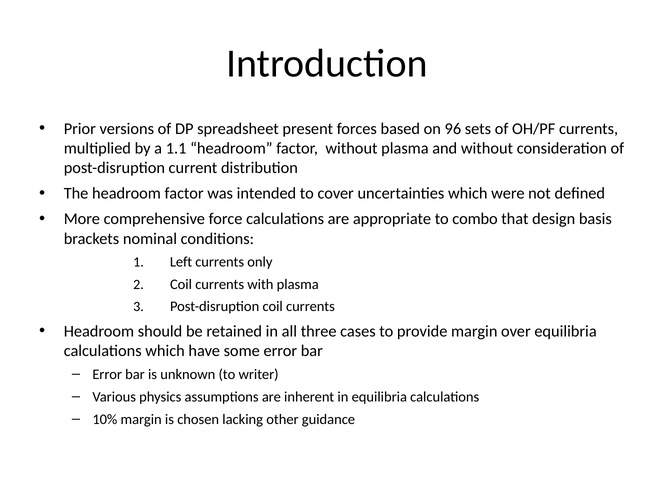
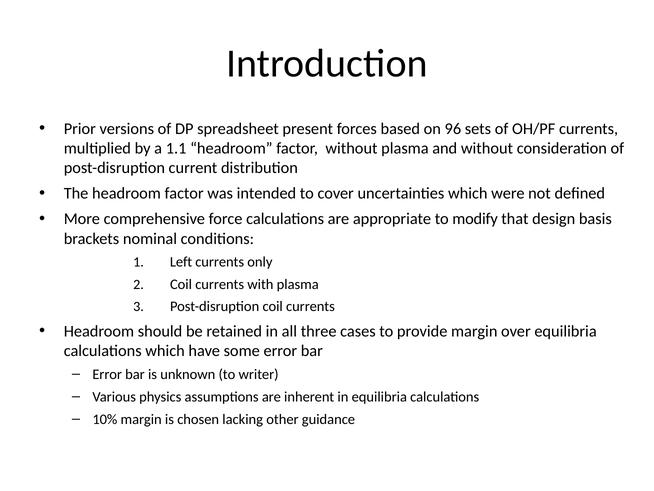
combo: combo -> modify (475, 219)
